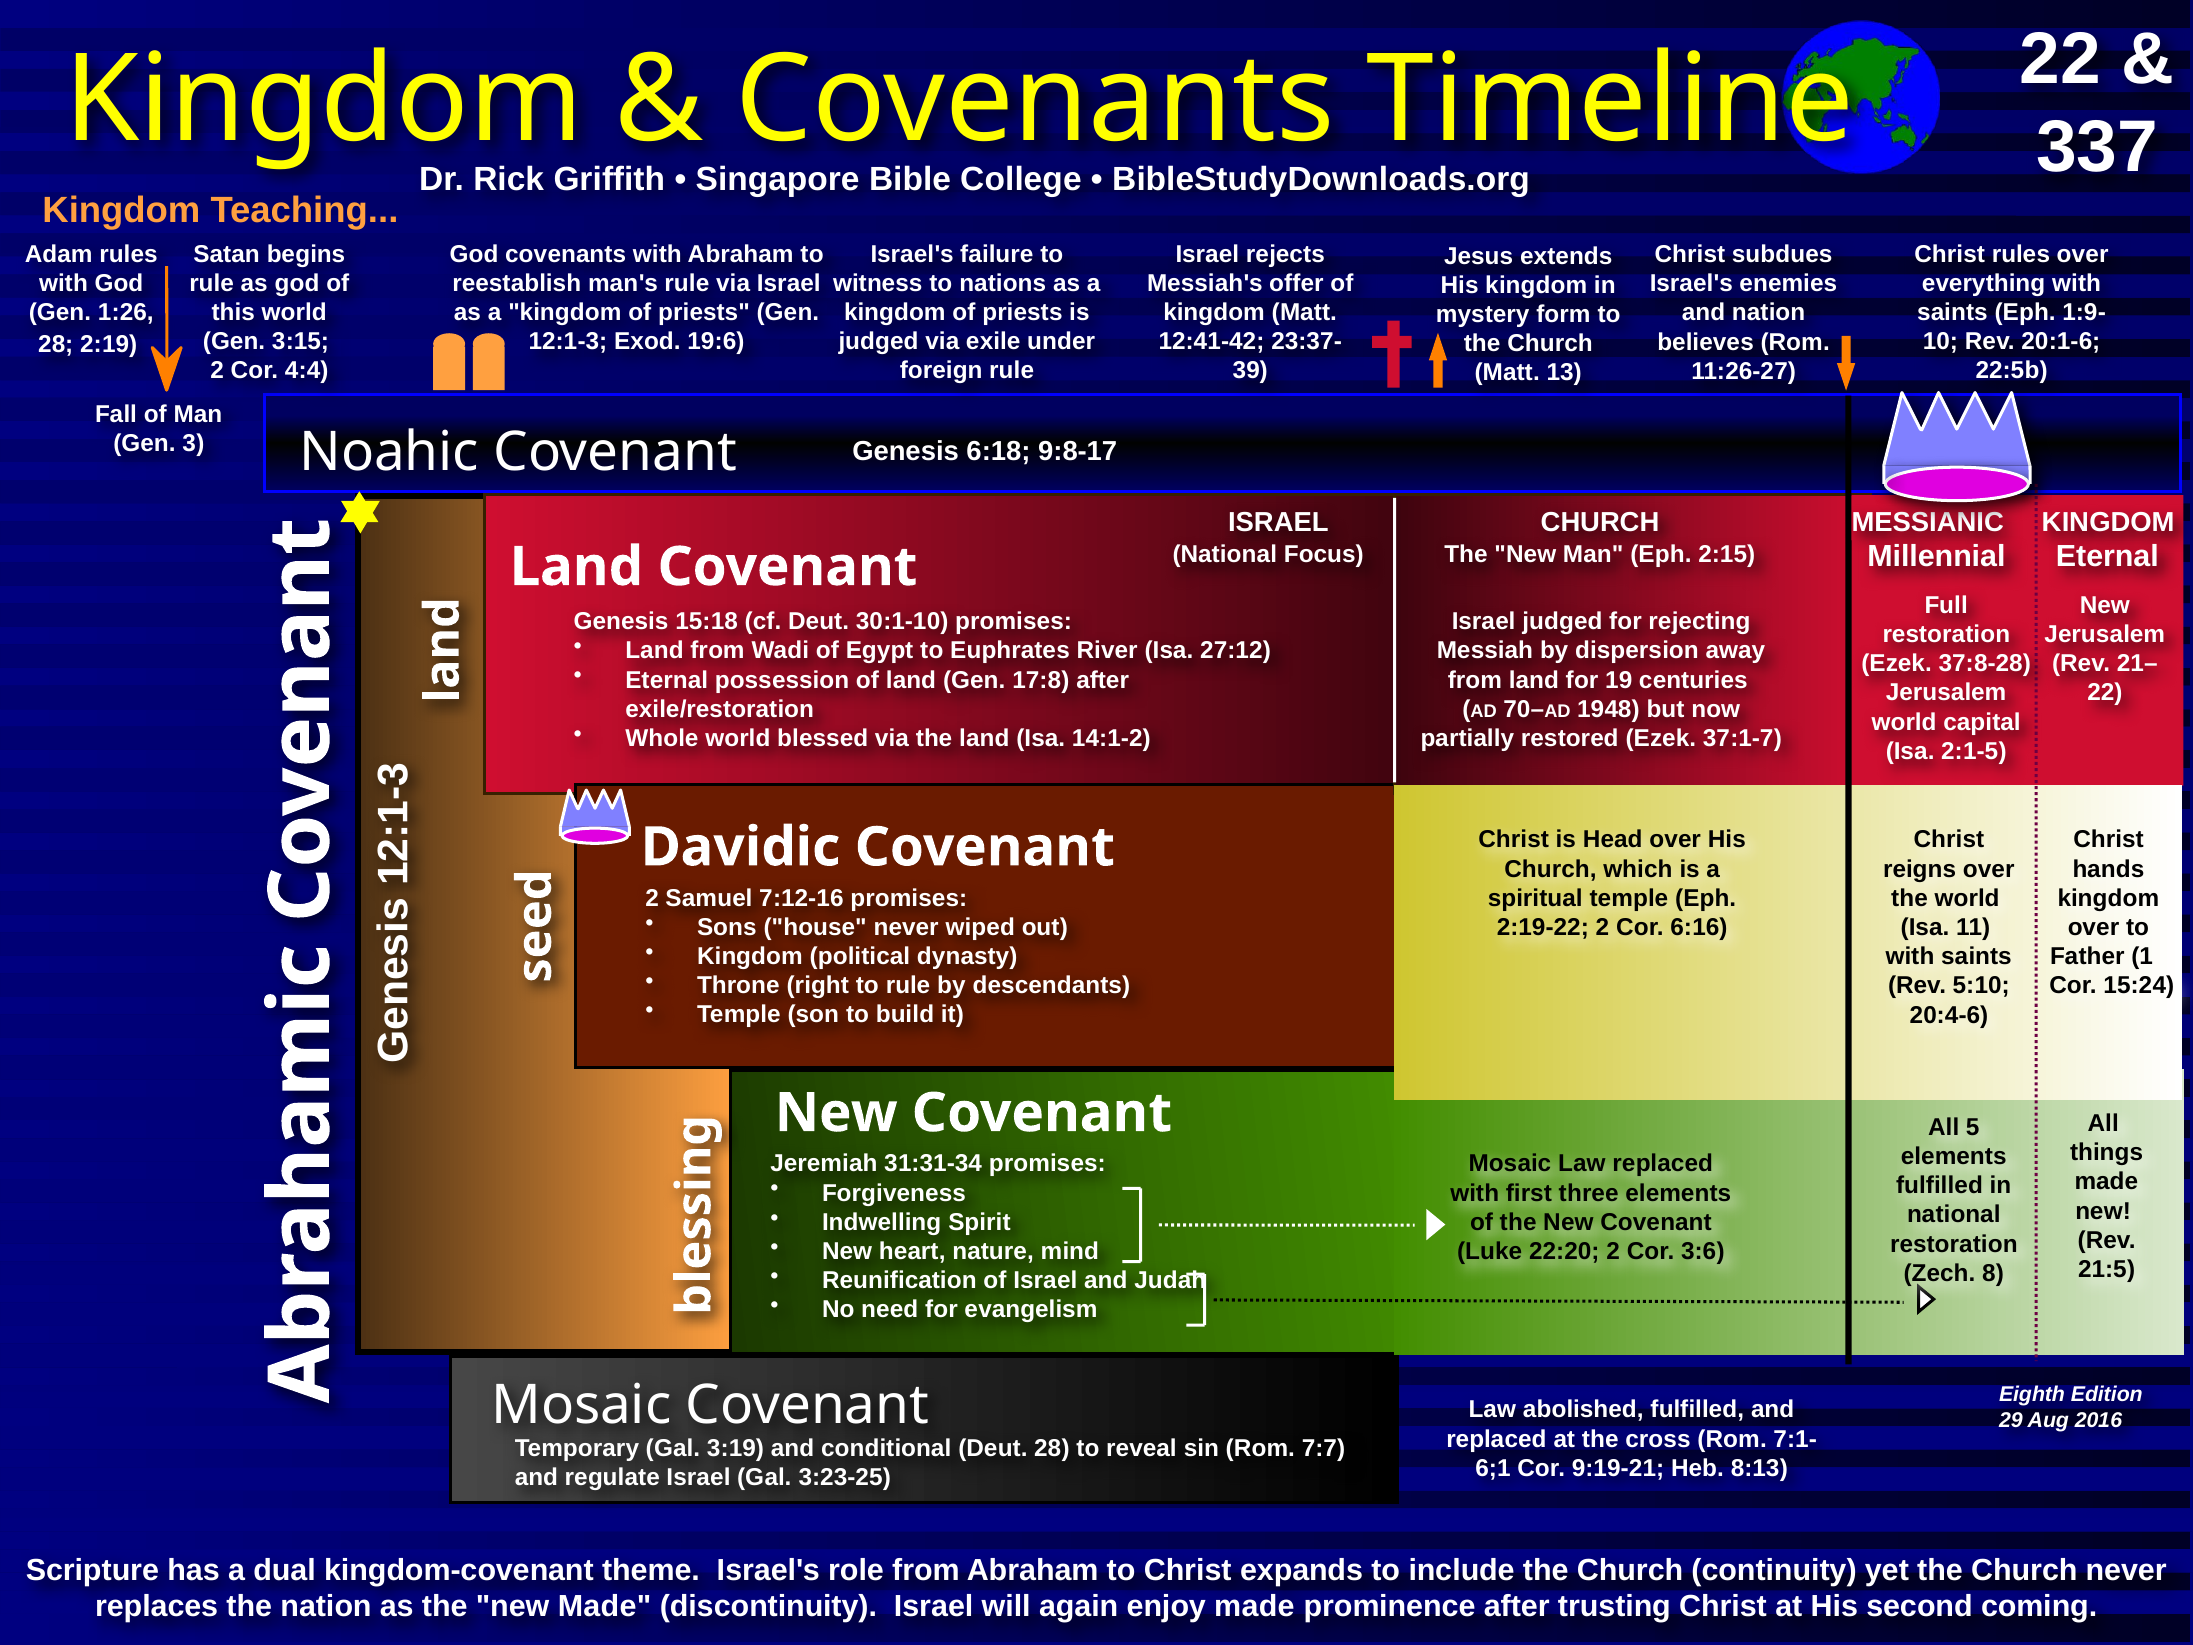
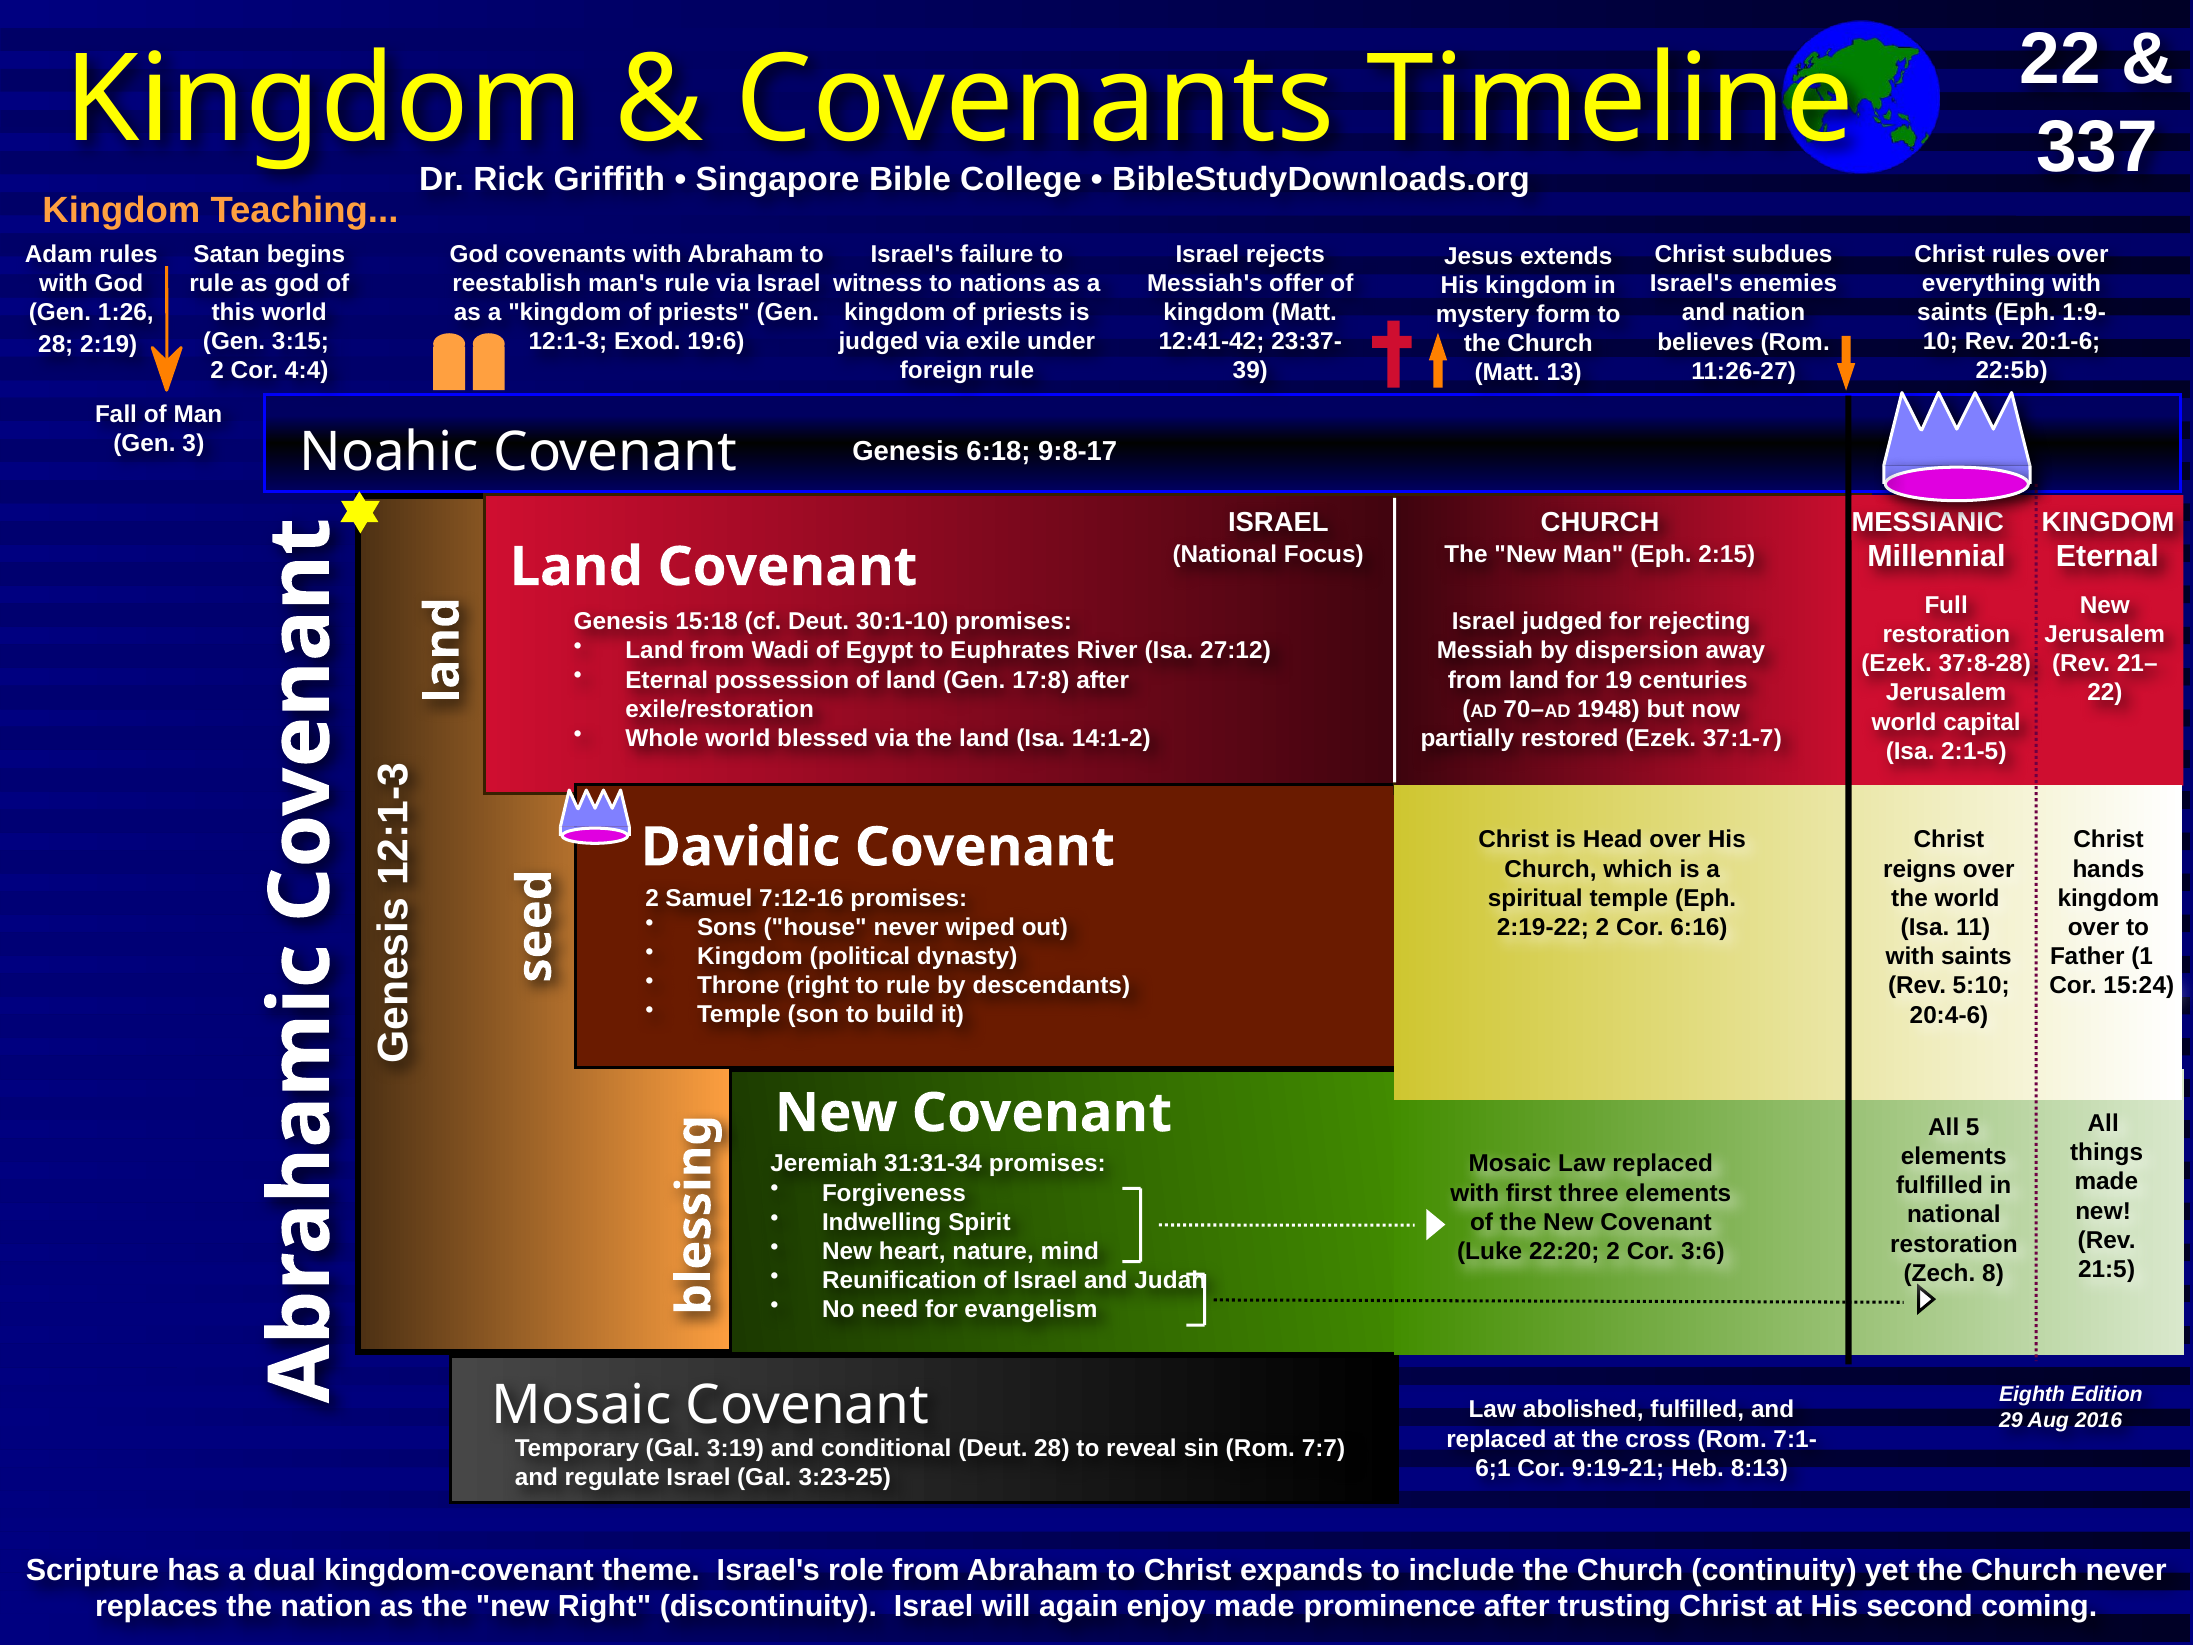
new Made: Made -> Right (605, 1606)
